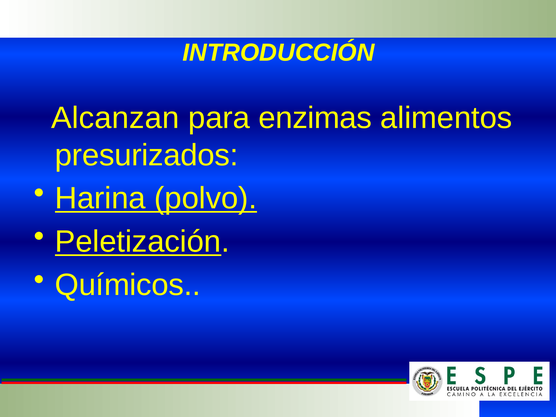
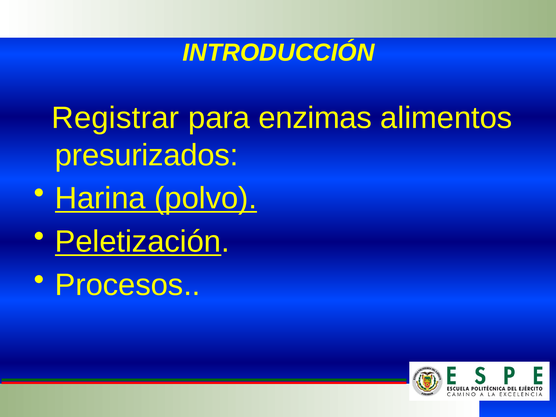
Alcanzan: Alcanzan -> Registrar (115, 118)
Químicos: Químicos -> Procesos (128, 285)
